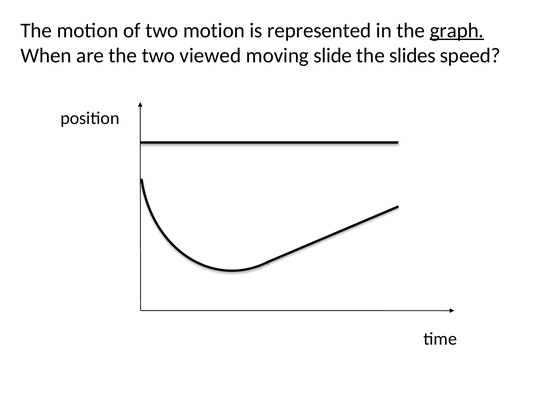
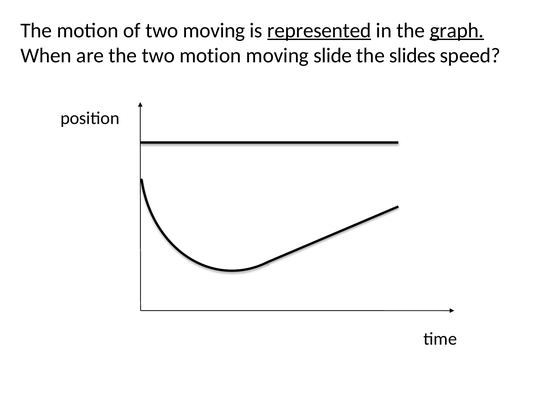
two motion: motion -> moving (214, 30)
represented underline: none -> present (319, 30)
two viewed: viewed -> motion (210, 56)
